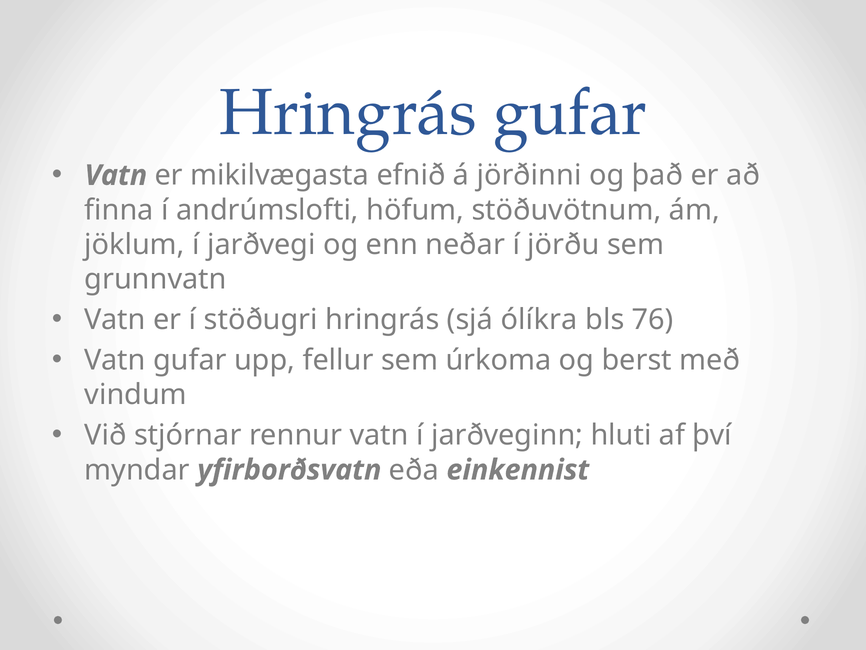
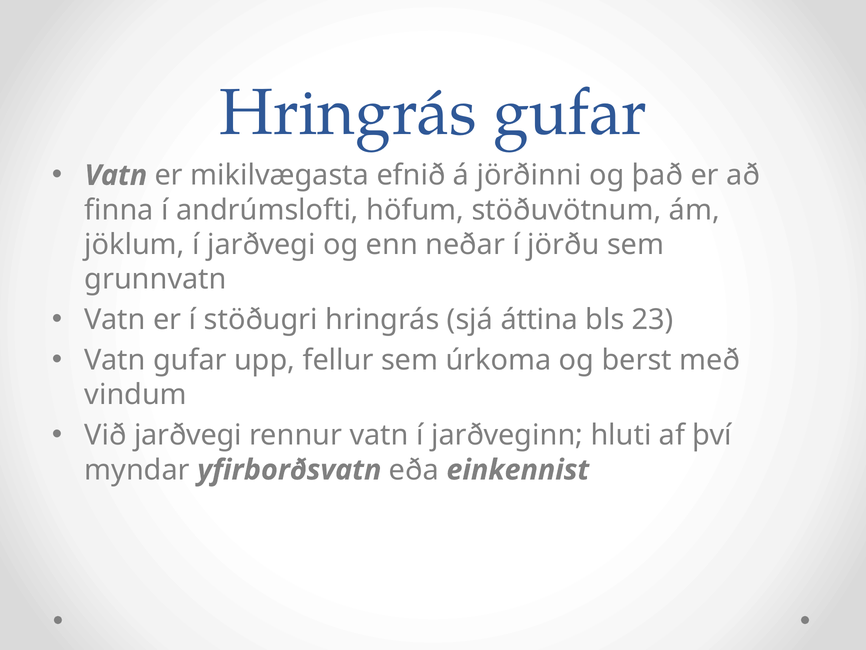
ólíkra: ólíkra -> áttina (539, 320)
76: 76 -> 23 (653, 320)
Við stjórnar: stjórnar -> jarðvegi (188, 435)
